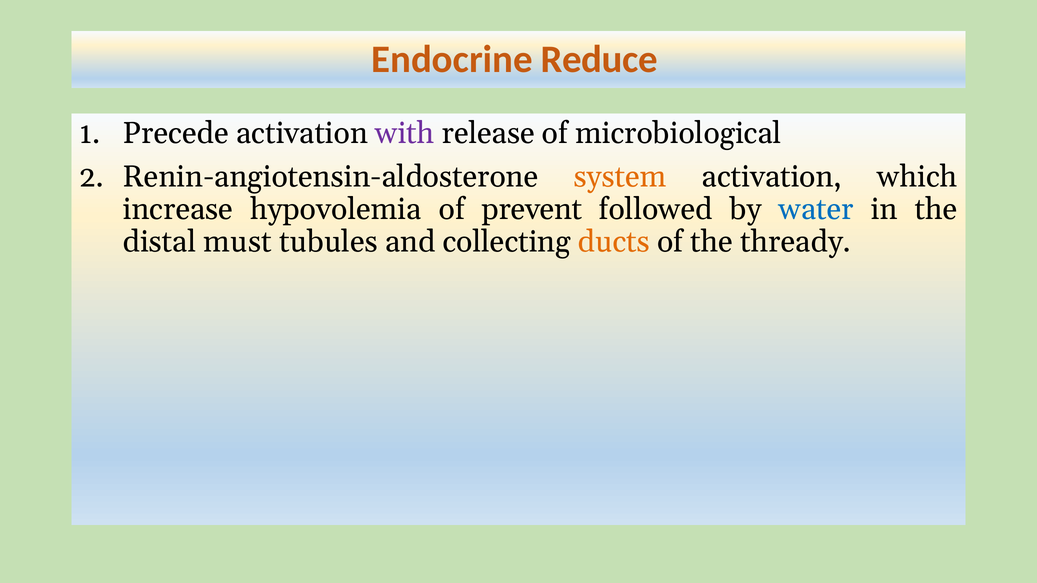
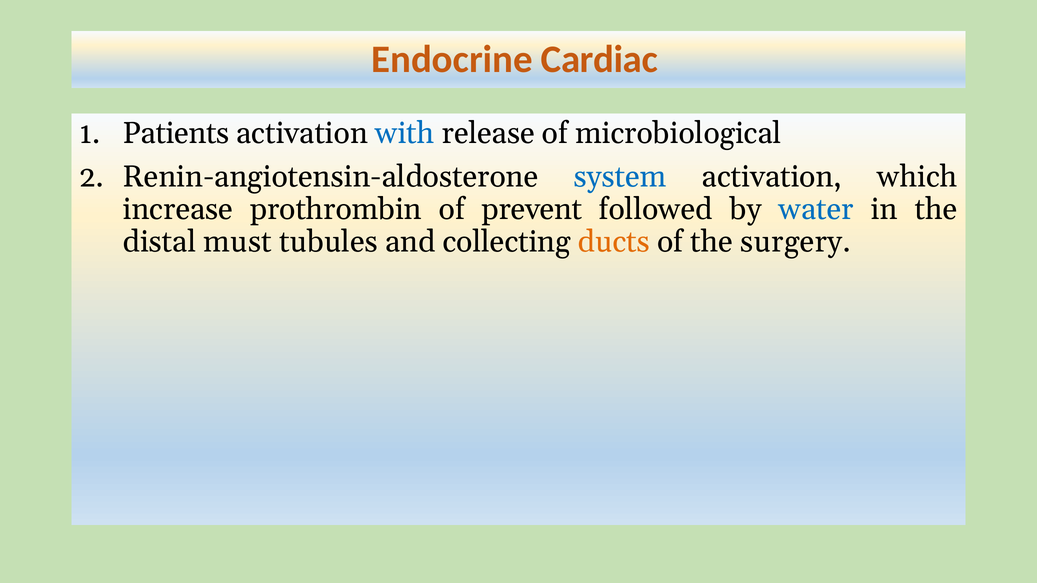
Reduce: Reduce -> Cardiac (599, 59)
Precede: Precede -> Patients (176, 133)
with colour: purple -> blue (405, 133)
system colour: orange -> blue (620, 177)
hypovolemia: hypovolemia -> prothrombin (336, 209)
thready: thready -> surgery (796, 242)
